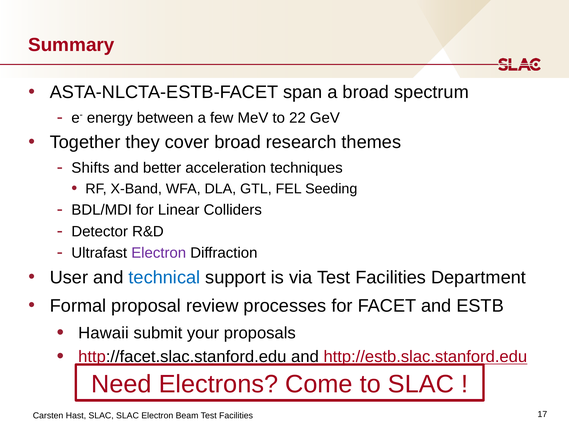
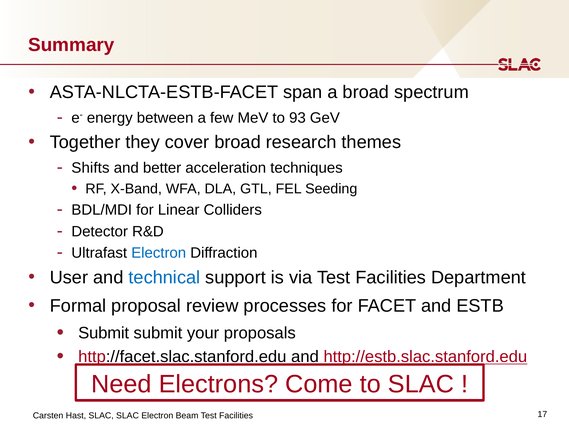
22: 22 -> 93 (297, 118)
Electron colour: purple -> blue (159, 253)
Hawaii: Hawaii -> Submit (104, 333)
